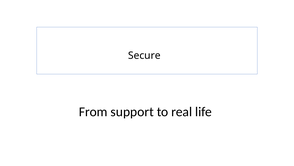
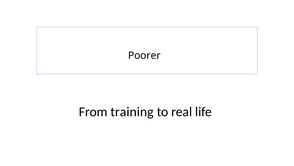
Secure: Secure -> Poorer (144, 55)
support: support -> training (132, 111)
